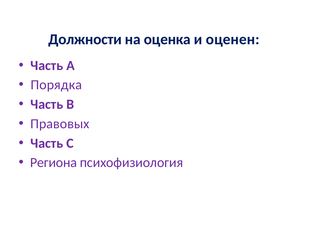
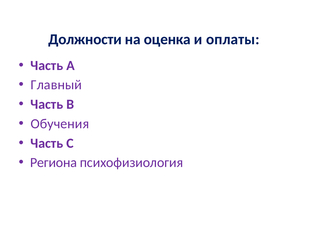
оценен: оценен -> оплаты (233, 39)
Порядка: Порядка -> Главный (56, 85)
Правовых: Правовых -> Обучения (60, 124)
